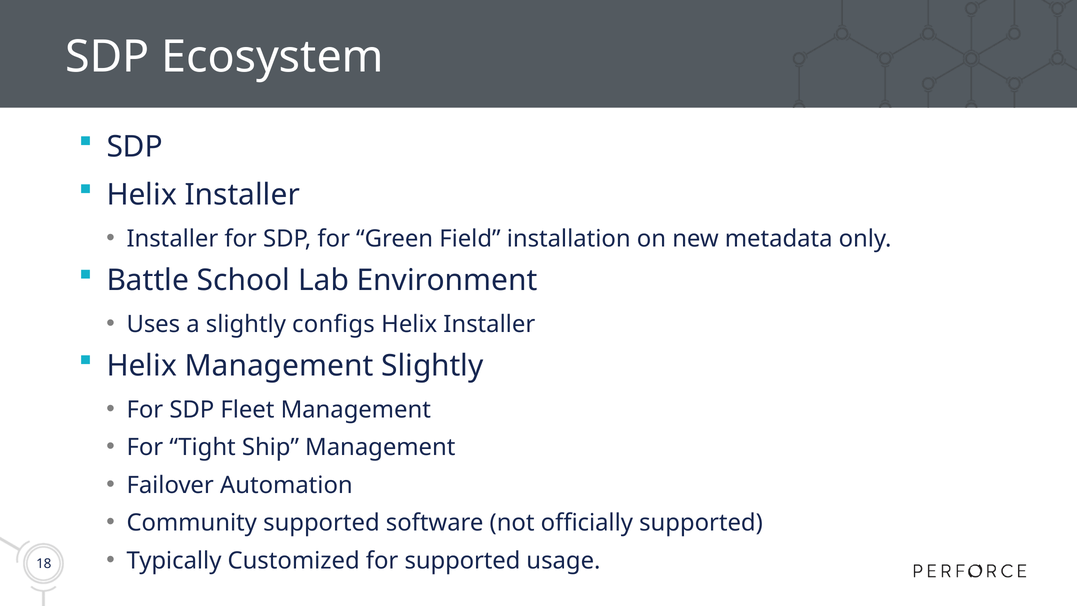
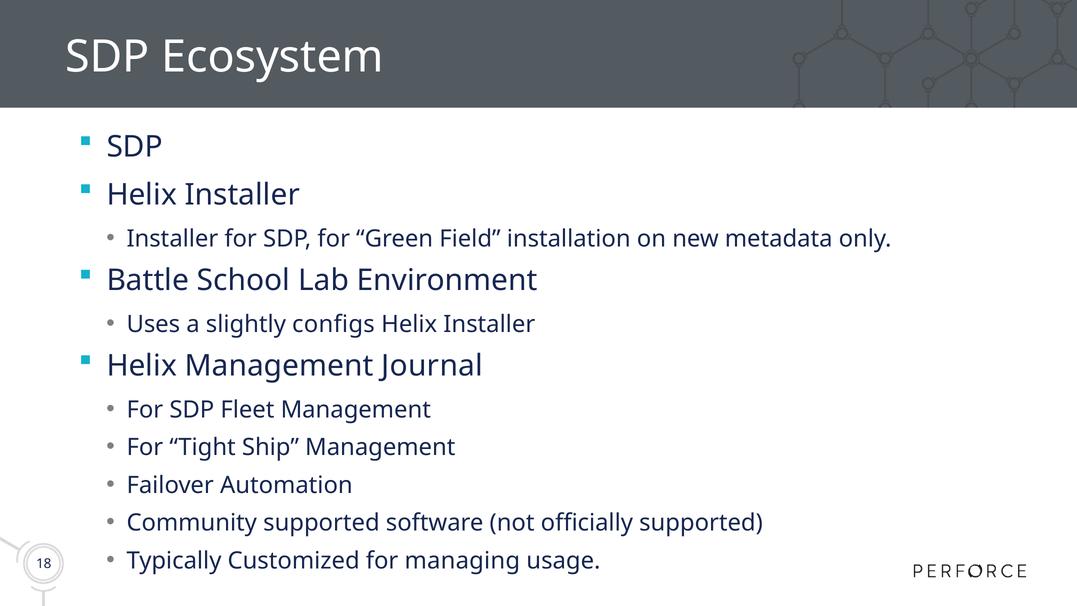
Management Slightly: Slightly -> Journal (432, 366)
for supported: supported -> managing (462, 560)
